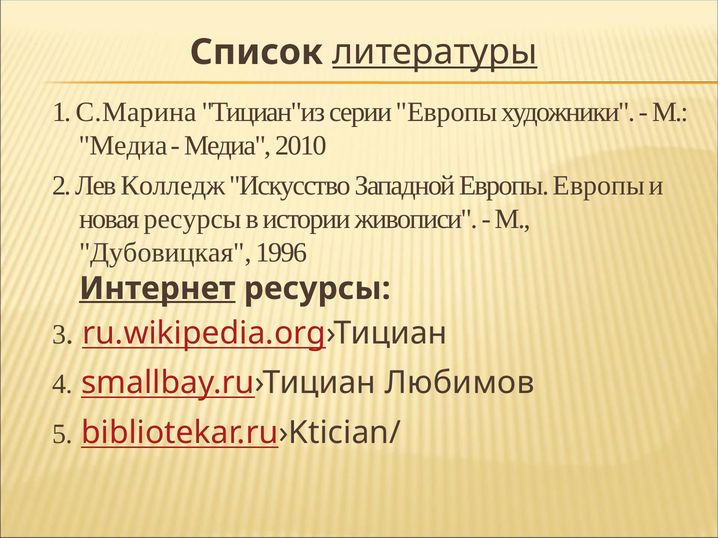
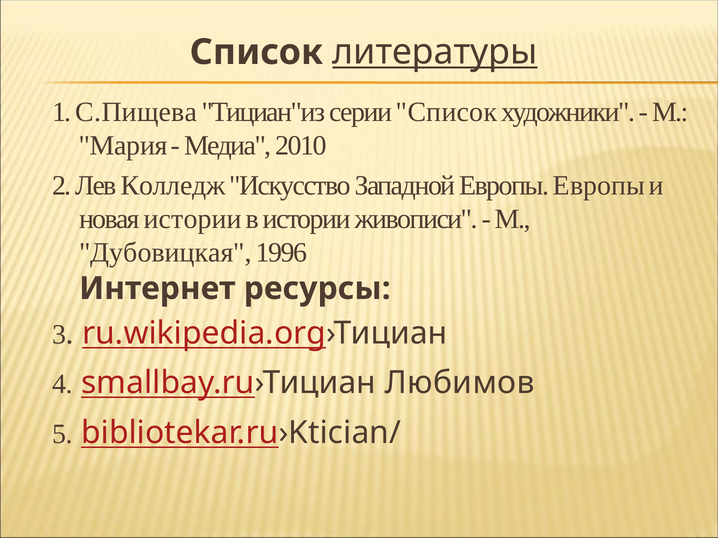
С.Марина: С.Марина -> С.Пищева (136, 112)
серии Европы: Европы -> Список (447, 112)
Медиа: Медиа -> Мария (123, 146)
новая ресурсы: ресурсы -> истории (193, 219)
Интернет underline: present -> none (157, 289)
